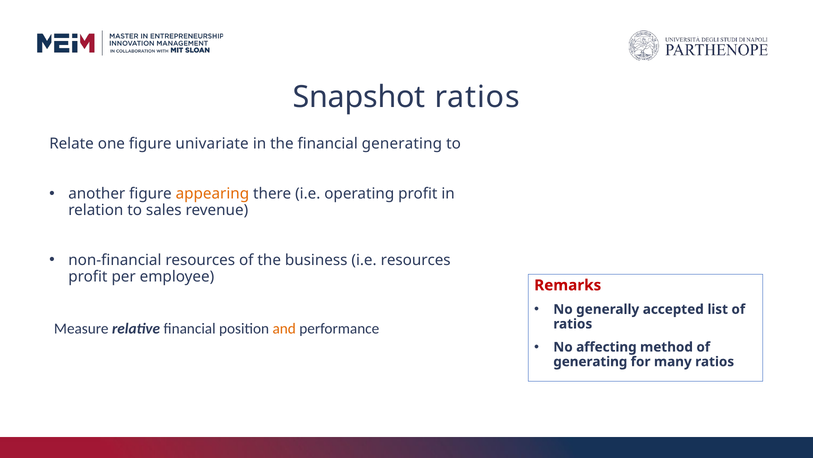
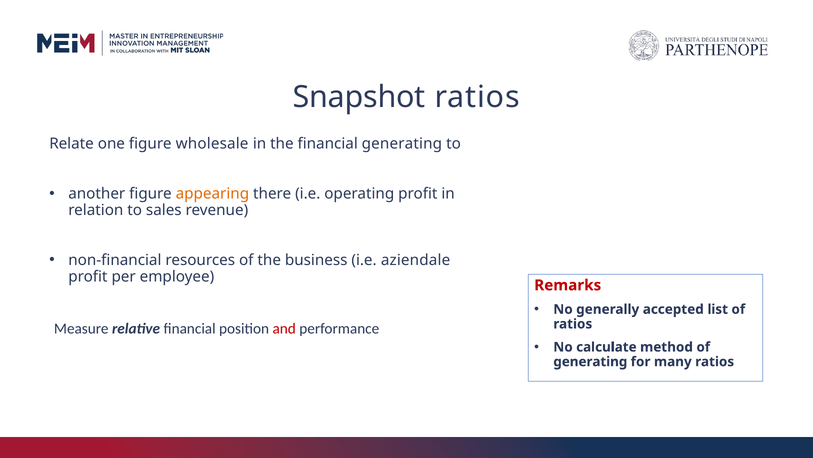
univariate: univariate -> wholesale (212, 143)
i.e resources: resources -> aziendale (416, 260)
and colour: orange -> red (284, 328)
affecting: affecting -> calculate (606, 347)
